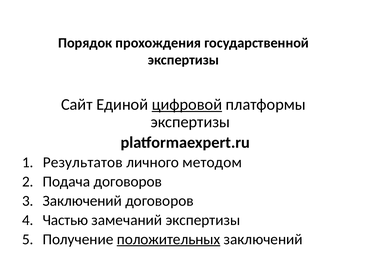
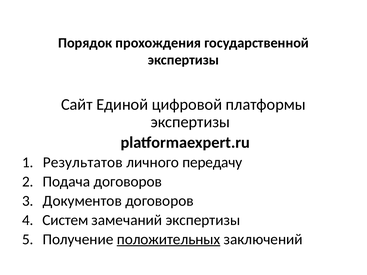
цифровой underline: present -> none (187, 105)
методом: методом -> передачу (212, 162)
Заключений: Заключений -> Документов (82, 201)
Частью: Частью -> Систем (65, 220)
